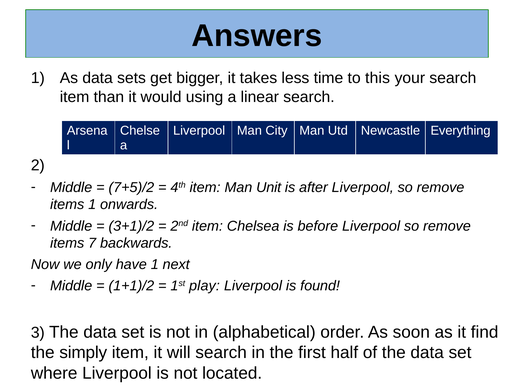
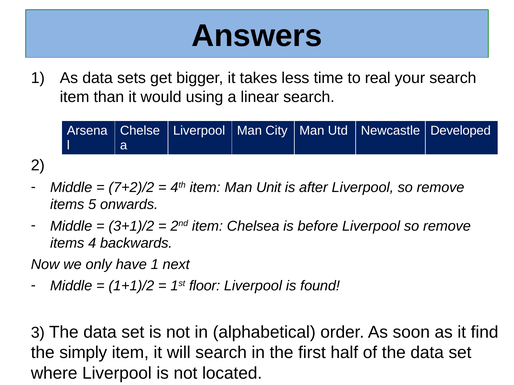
this: this -> real (378, 78)
Everything: Everything -> Developed (461, 131)
7+5)/2: 7+5)/2 -> 7+2)/2 (131, 188)
items 1: 1 -> 5 (92, 205)
7: 7 -> 4 (92, 243)
play: play -> floor (205, 286)
